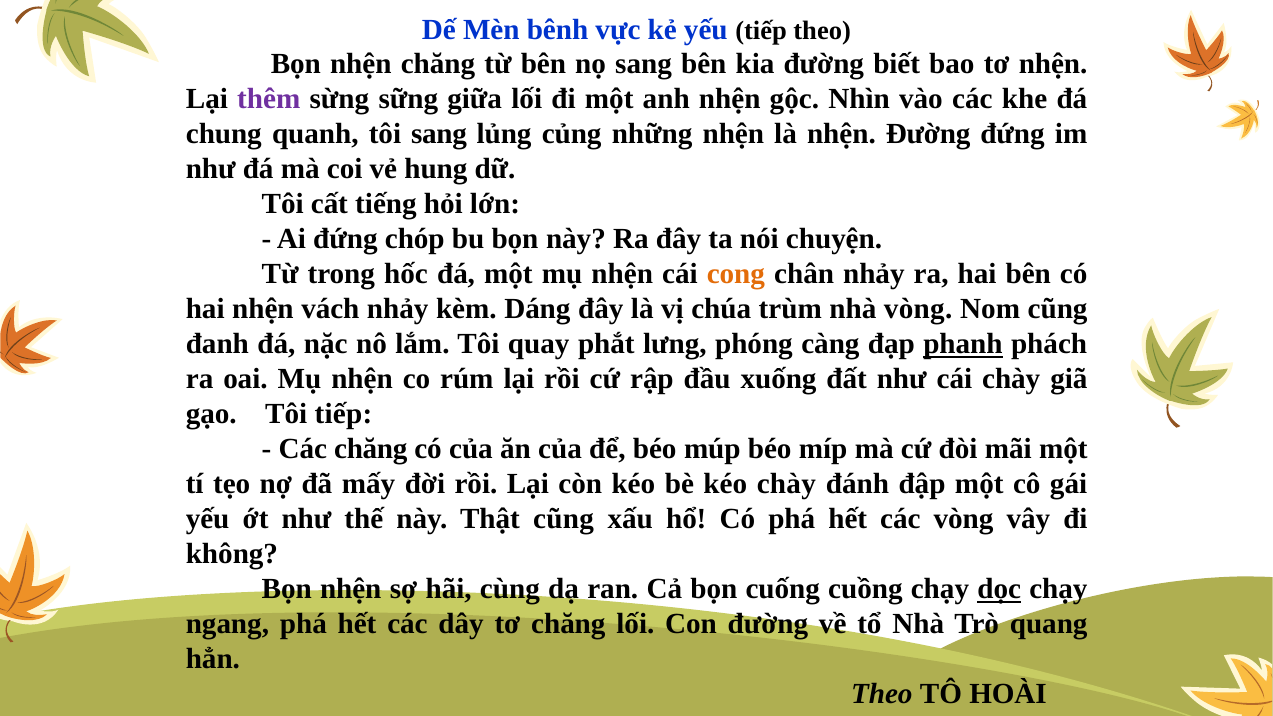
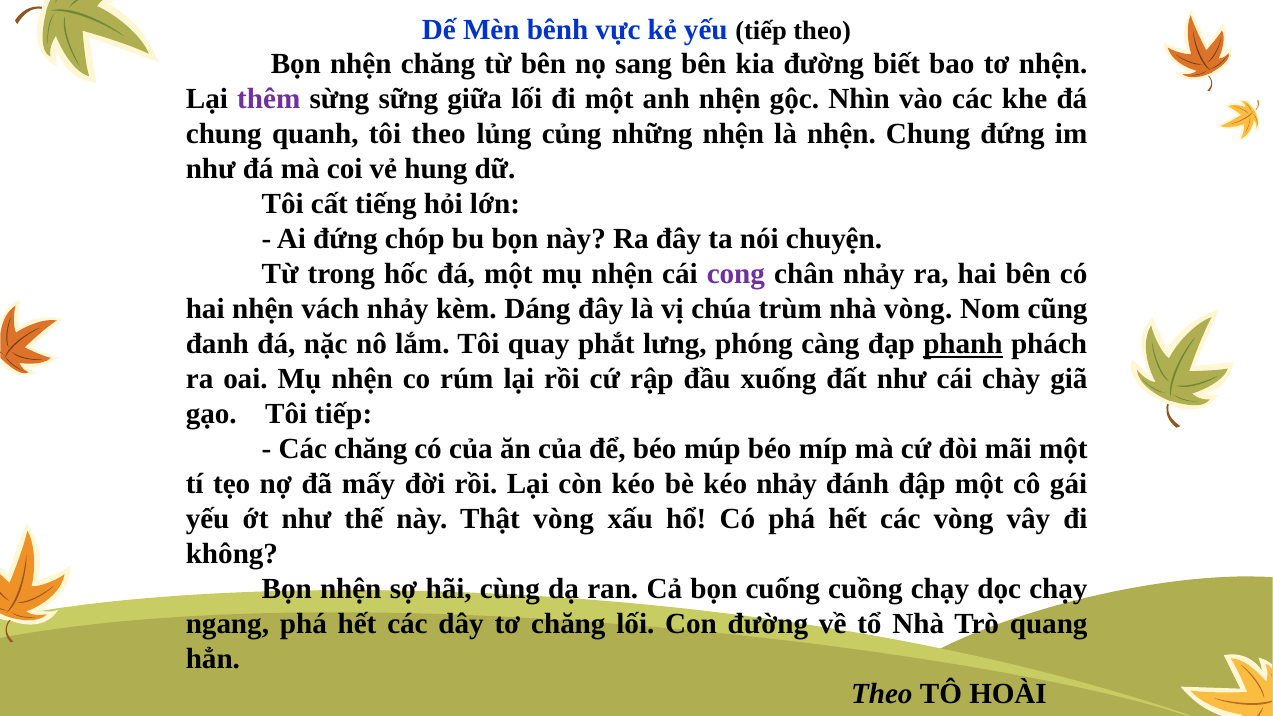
tôi sang: sang -> theo (439, 134)
nhện Đường: Đường -> Chung (928, 134)
cong colour: orange -> purple (736, 274)
kéo chày: chày -> nhảy (787, 484)
Thật cũng: cũng -> vòng (564, 519)
dọc underline: present -> none (999, 589)
